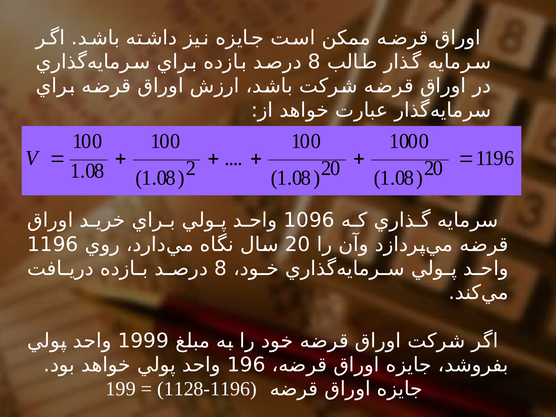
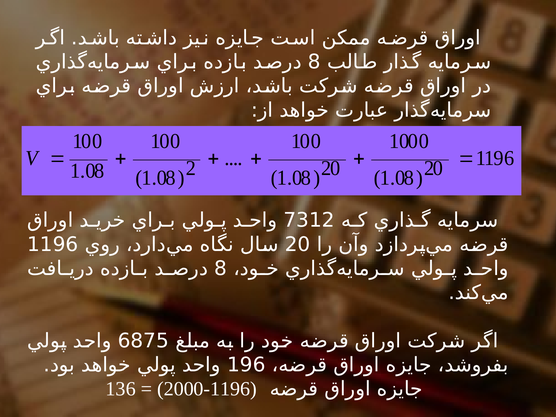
1096: 1096 -> 7312 (309, 220)
1999: 1999 -> 6875 (143, 341)
199: 199 -> 136 (121, 389)
1128-1196: 1128-1196 -> 2000-1196 (207, 389)
